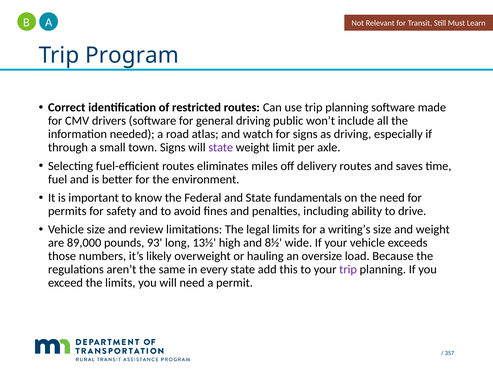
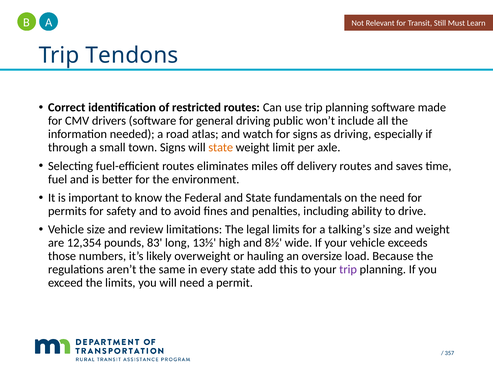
Program: Program -> Tendons (132, 55)
state colour: purple -> orange (221, 147)
writing’s: writing’s -> talking’s (349, 229)
89,000: 89,000 -> 12,354 (84, 243)
93: 93 -> 83 (155, 243)
